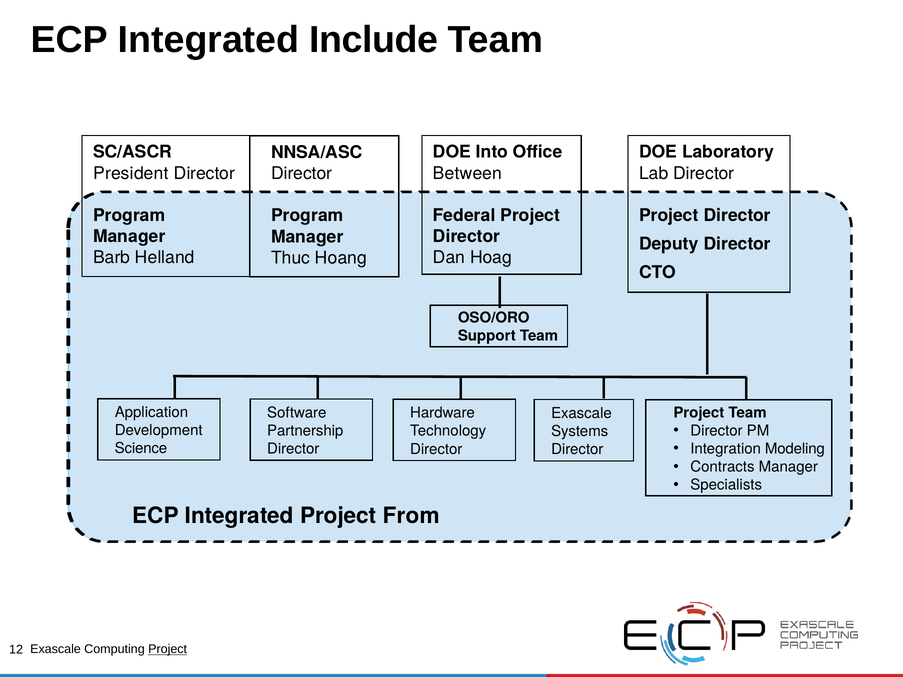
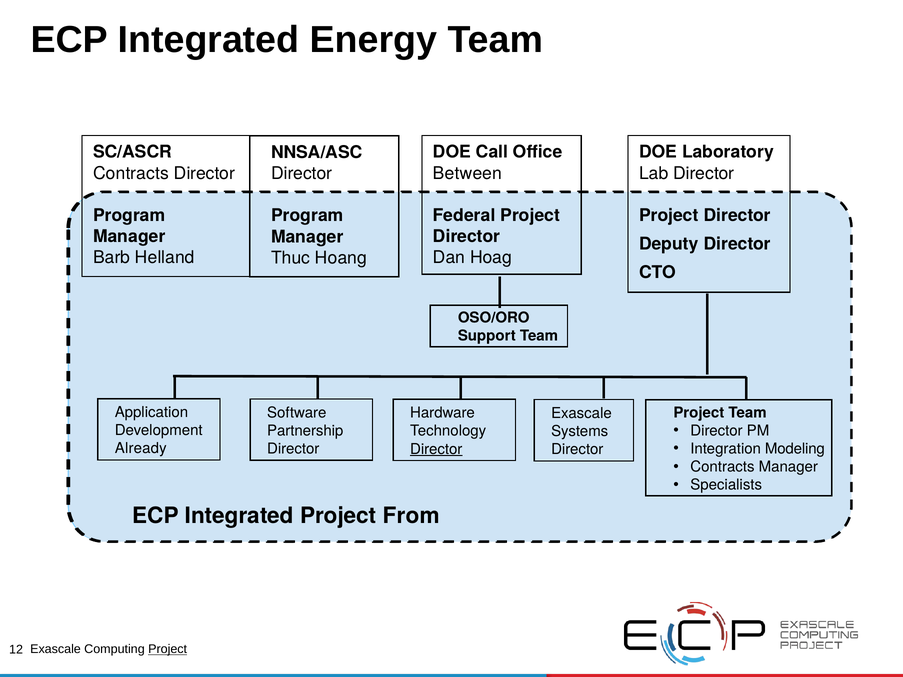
Include: Include -> Energy (374, 40)
Into: Into -> Call (492, 152)
President: President -> Contracts (131, 173)
Science: Science -> Already (141, 449)
Director underline: none -> present (436, 449)
